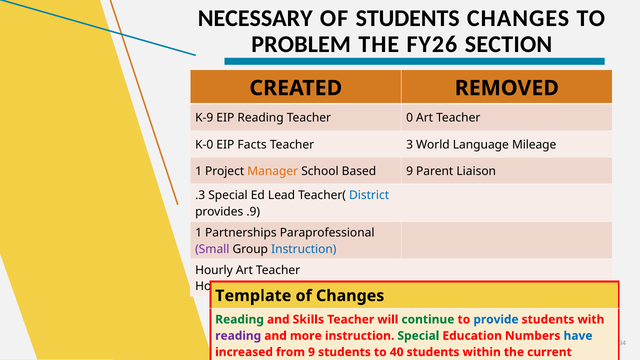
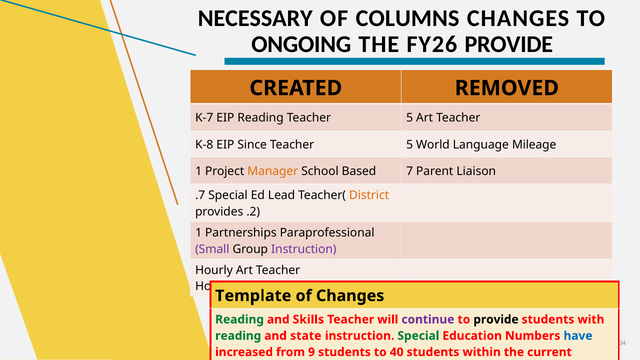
OF STUDENTS: STUDENTS -> COLUMNS (408, 19)
PROBLEM: PROBLEM -> ONGOING (301, 44)
FY26 SECTION: SECTION -> PROVIDE (509, 44)
K-9: K-9 -> K-7 (204, 118)
Reading Teacher 0: 0 -> 5 (410, 118)
K-0: K-0 -> K-8 (204, 145)
Facts: Facts -> Since (252, 145)
3: 3 -> 5 (410, 145)
Based 9: 9 -> 7 (410, 171)
.3: .3 -> .7 (200, 195)
District colour: blue -> orange (369, 195)
.9: .9 -> .2 (253, 212)
Instruction colour: blue -> purple (304, 249)
continue colour: green -> purple (428, 319)
provide colour: blue -> black (496, 319)
reading colour: purple -> green (238, 336)
more: more -> state (306, 336)
